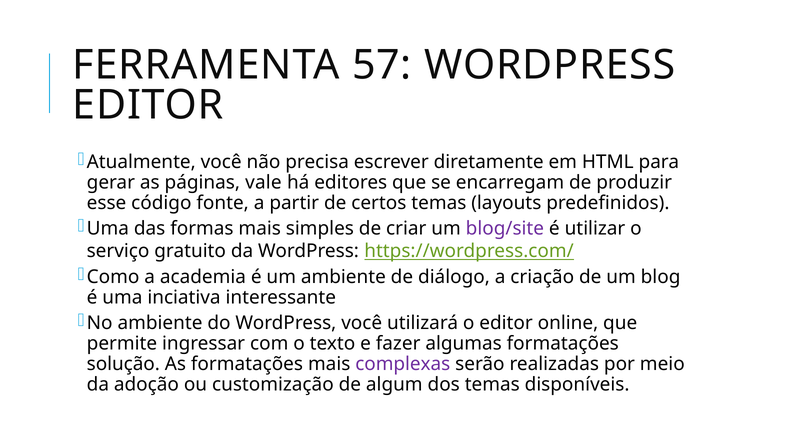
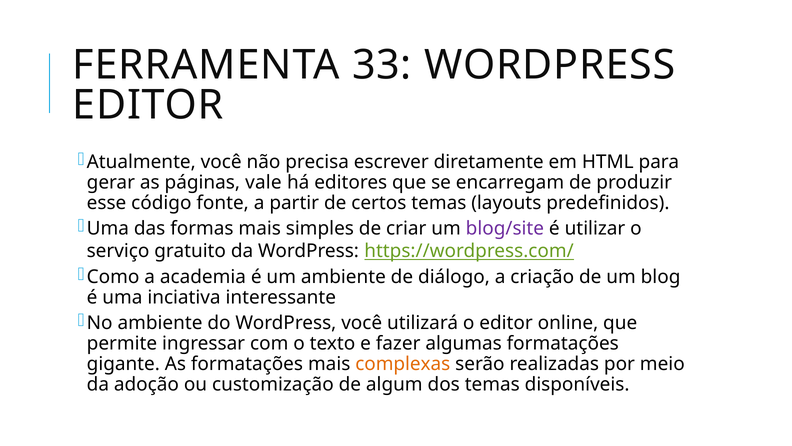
57: 57 -> 33 (382, 65)
solução: solução -> gigante (123, 364)
complexas colour: purple -> orange (403, 364)
